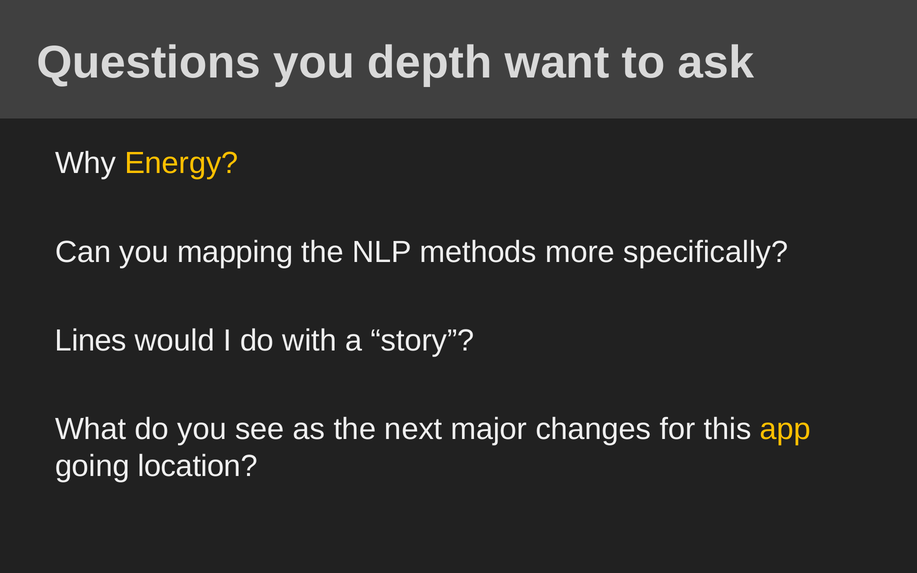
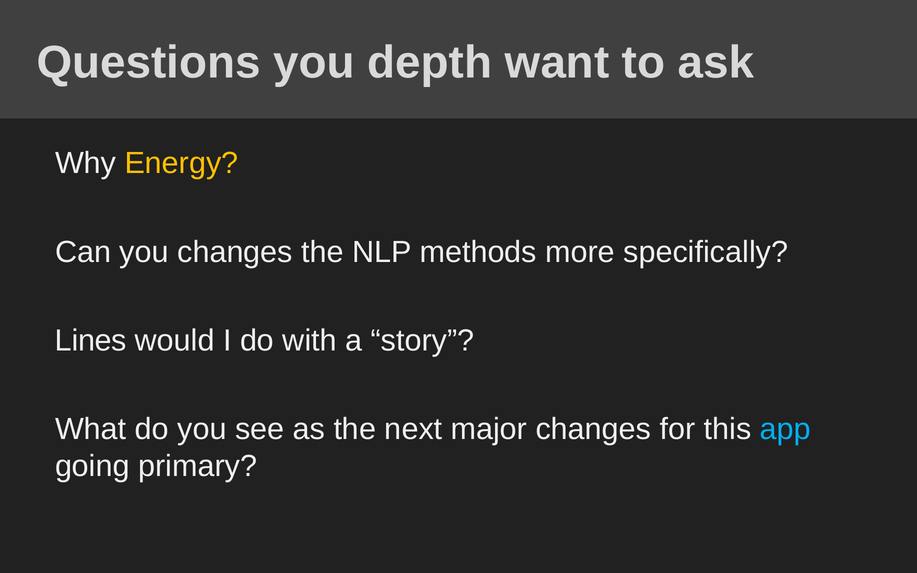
you mapping: mapping -> changes (235, 252)
app colour: yellow -> light blue (785, 429)
location: location -> primary (198, 466)
